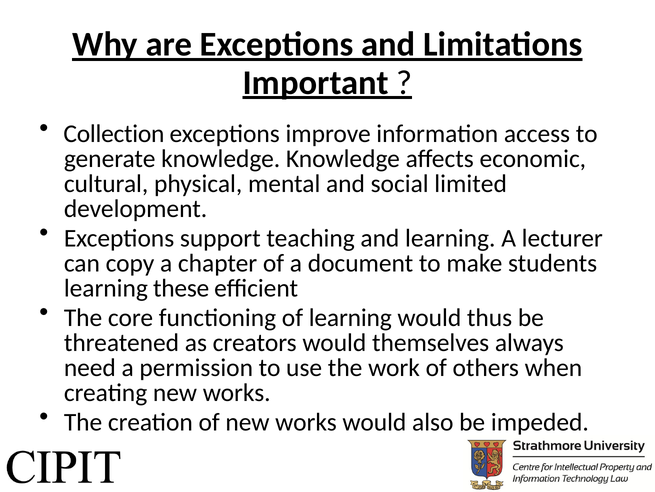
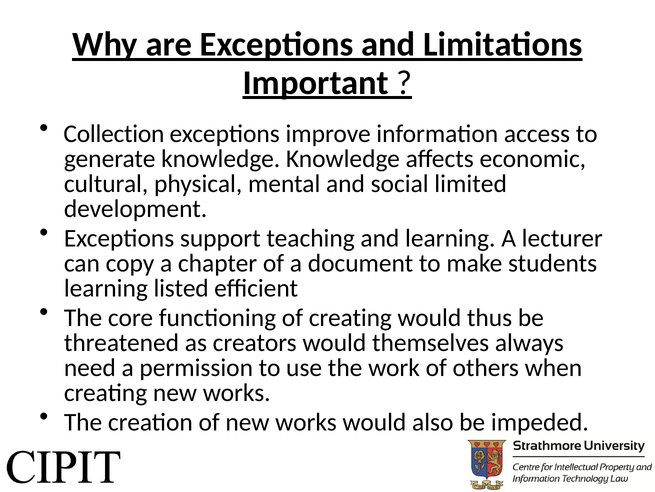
these: these -> listed (181, 288)
of learning: learning -> creating (350, 317)
